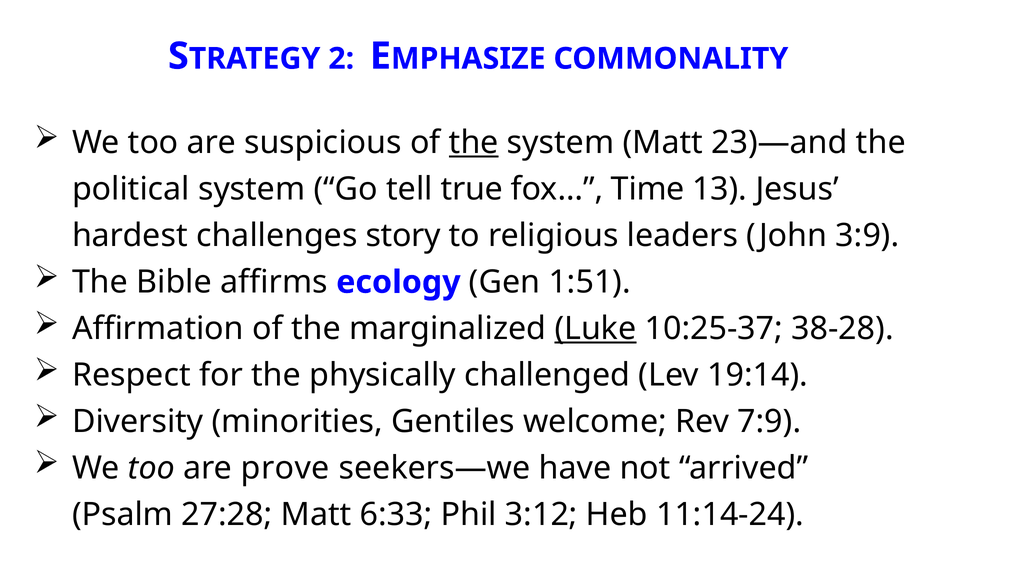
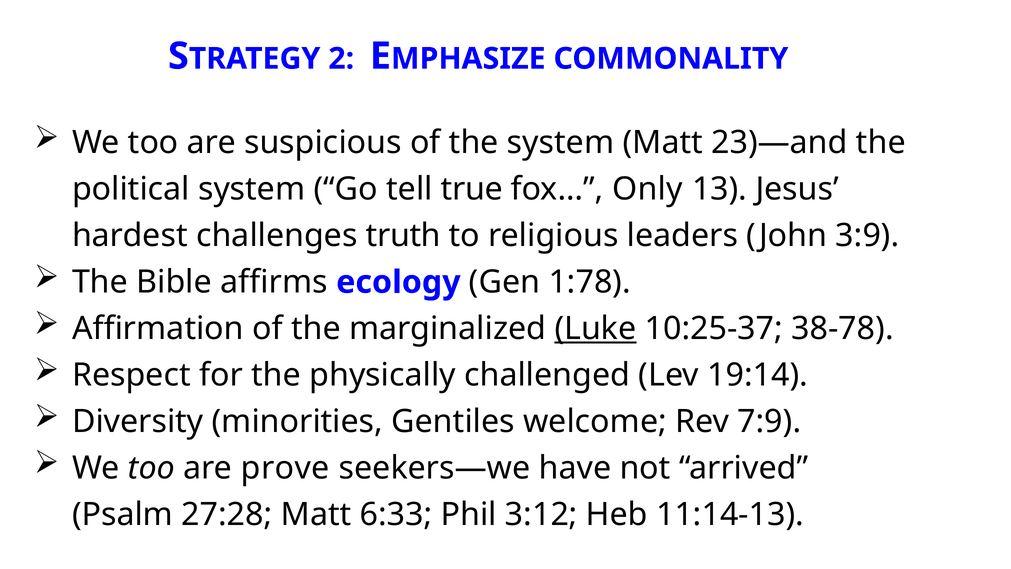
the underline: present -> none (474, 143)
Time: Time -> Only (647, 189)
story: story -> truth (403, 236)
1:51: 1:51 -> 1:78 (590, 282)
38-28: 38-28 -> 38-78 (842, 328)
11:14-24: 11:14-24 -> 11:14-13 (730, 514)
